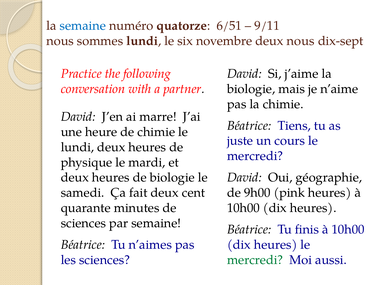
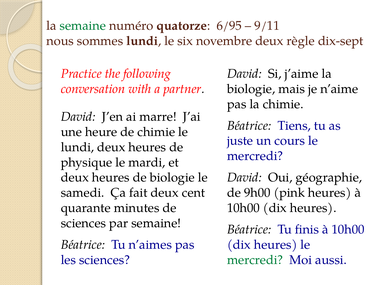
semaine colour: blue -> green (83, 26)
6/51: 6/51 -> 6/95 (229, 26)
deux nous: nous -> règle (301, 41)
